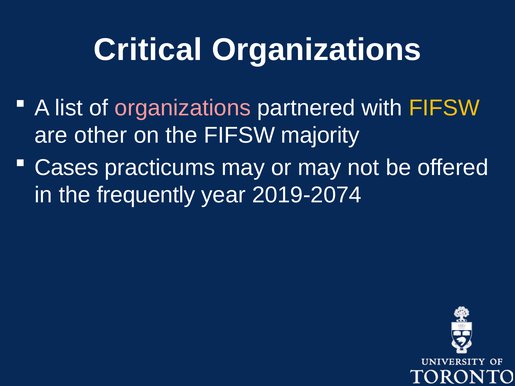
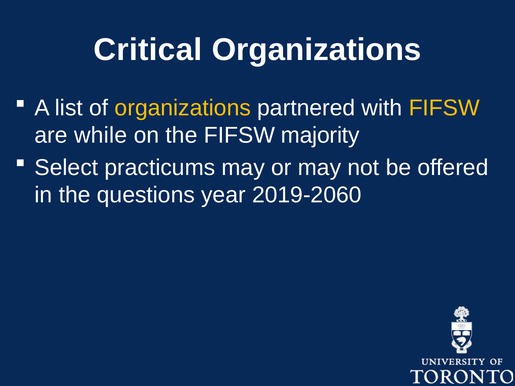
organizations colour: pink -> yellow (183, 108)
other: other -> while (101, 136)
Cases: Cases -> Select (66, 168)
frequently: frequently -> questions (146, 195)
2019-2074: 2019-2074 -> 2019-2060 (307, 195)
